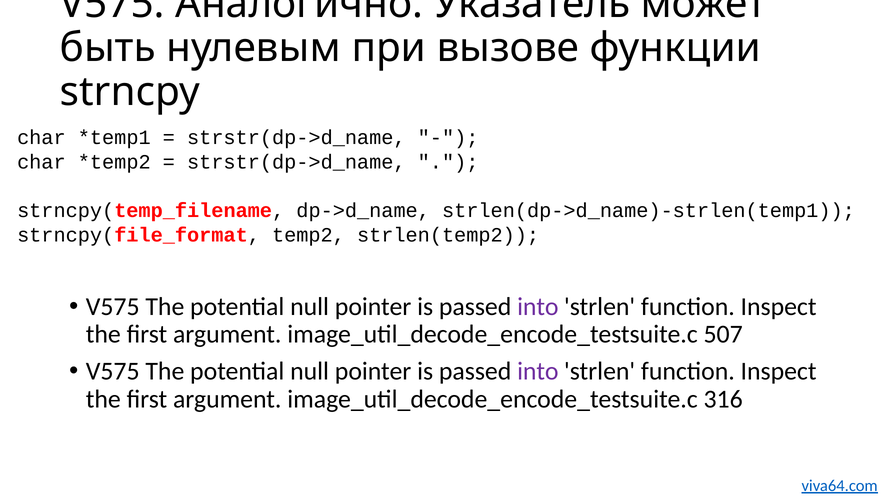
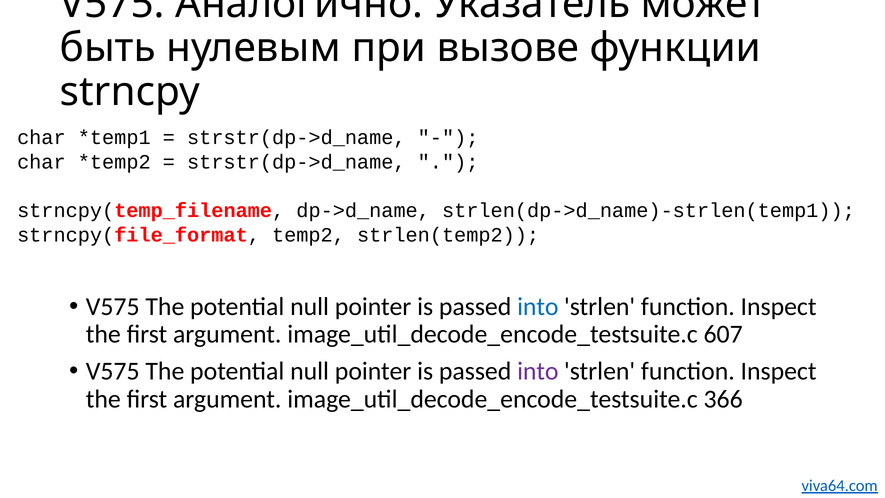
into colour: purple -> blue (538, 306)
507: 507 -> 607 (723, 334)
316: 316 -> 366 (723, 399)
